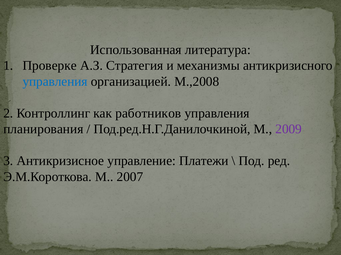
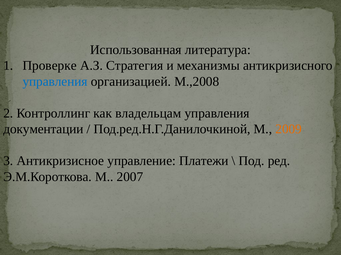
работников: работников -> владельцам (148, 113)
планирования: планирования -> документации (43, 129)
2009 colour: purple -> orange (289, 129)
